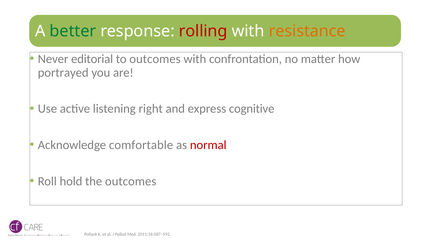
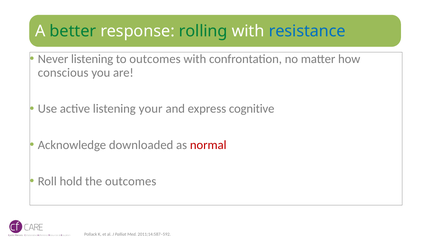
rolling colour: red -> green (203, 31)
resistance colour: orange -> blue (307, 31)
Never editorial: editorial -> listening (92, 59)
portrayed: portrayed -> conscious (63, 73)
right: right -> your (151, 109)
comfortable: comfortable -> downloaded (141, 145)
